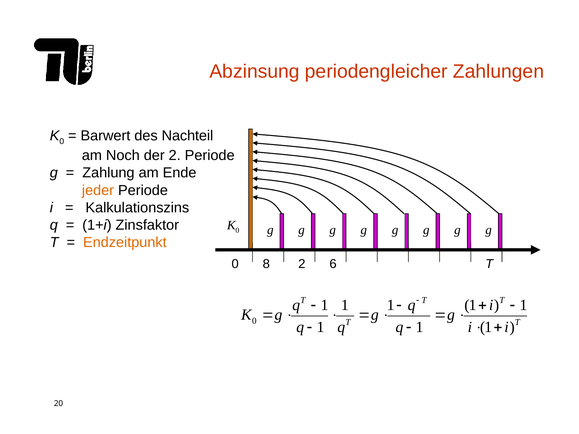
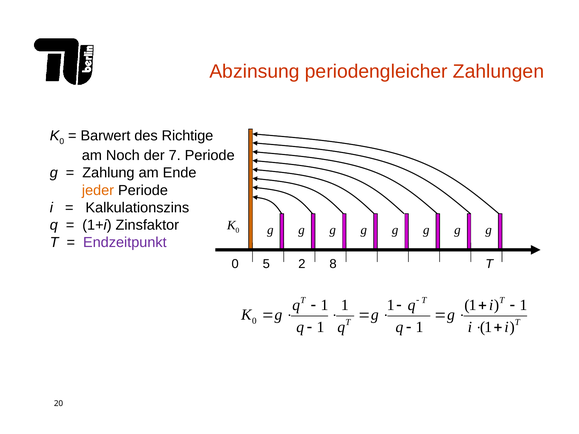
Nachteil: Nachteil -> Richtige (187, 136)
der 2: 2 -> 7 (175, 156)
Endzeitpunkt colour: orange -> purple (125, 242)
8: 8 -> 5 (266, 264)
6: 6 -> 8 (333, 264)
